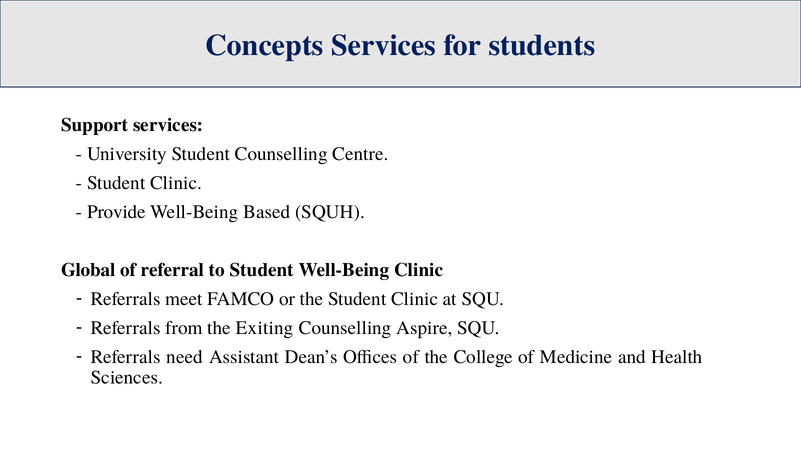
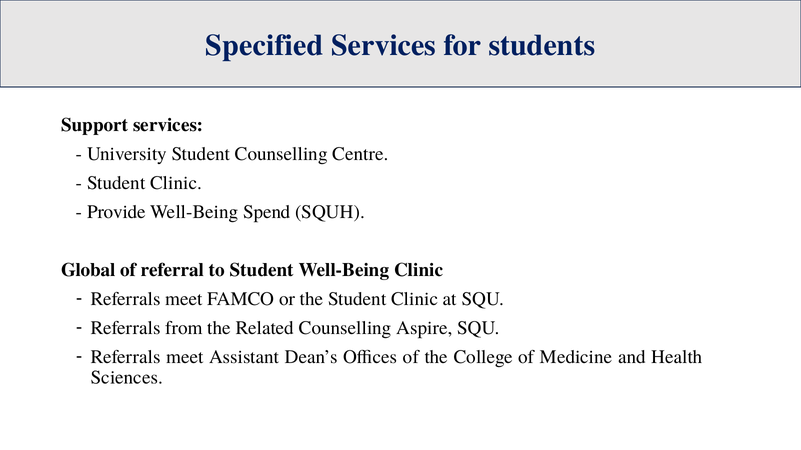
Concepts: Concepts -> Specified (264, 45)
Based: Based -> Spend (267, 212)
Exiting: Exiting -> Related (265, 328)
need: need -> meet (185, 357)
